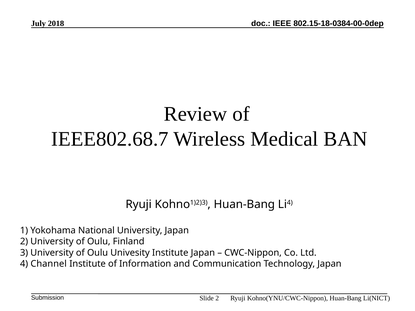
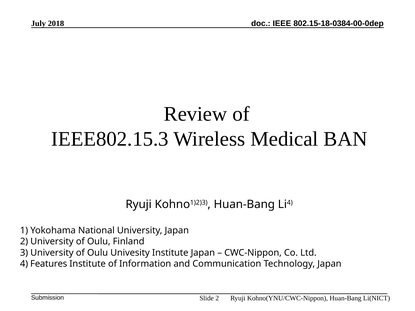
IEEE802.68.7: IEEE802.68.7 -> IEEE802.15.3 (110, 139)
Channel: Channel -> Features (49, 264)
